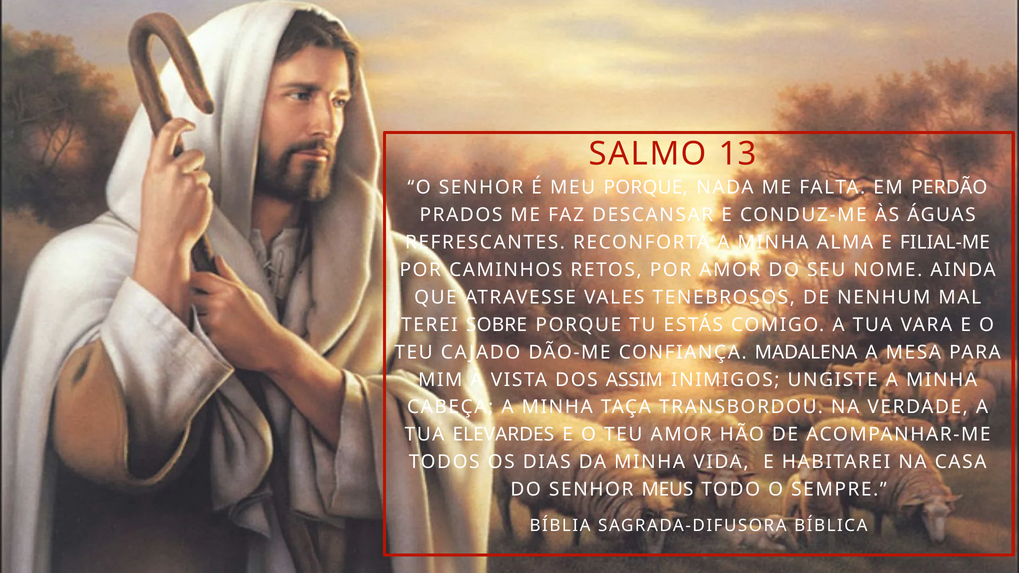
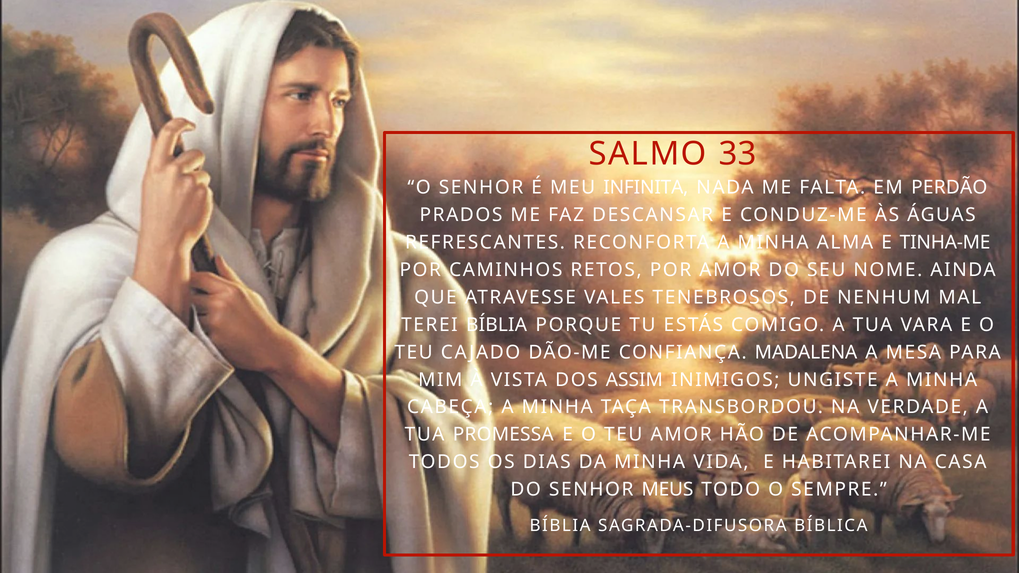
13: 13 -> 33 (738, 154)
MEU PORQUE: PORQUE -> INFINITA (646, 187)
FILIAL-ME: FILIAL-ME -> TINHA-ME (945, 242)
TEREI SOBRE: SOBRE -> BÍBLIA (497, 325)
ELEVARDES: ELEVARDES -> PROMESSA (503, 435)
